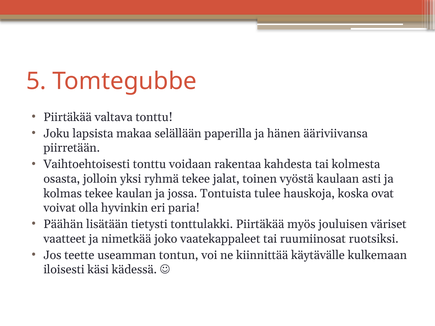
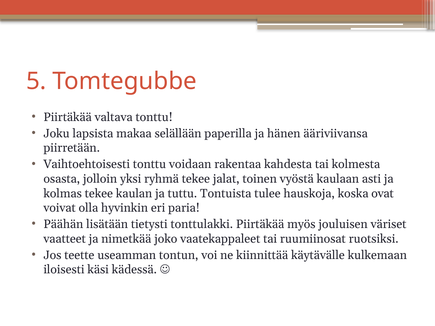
jossa: jossa -> tuttu (182, 194)
